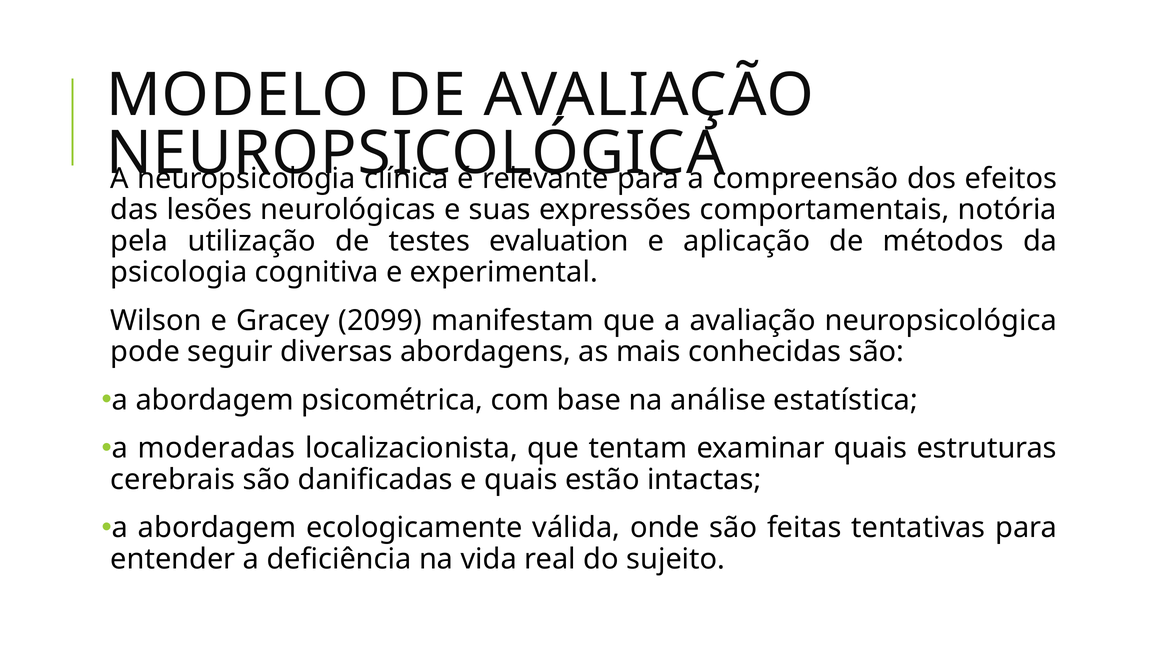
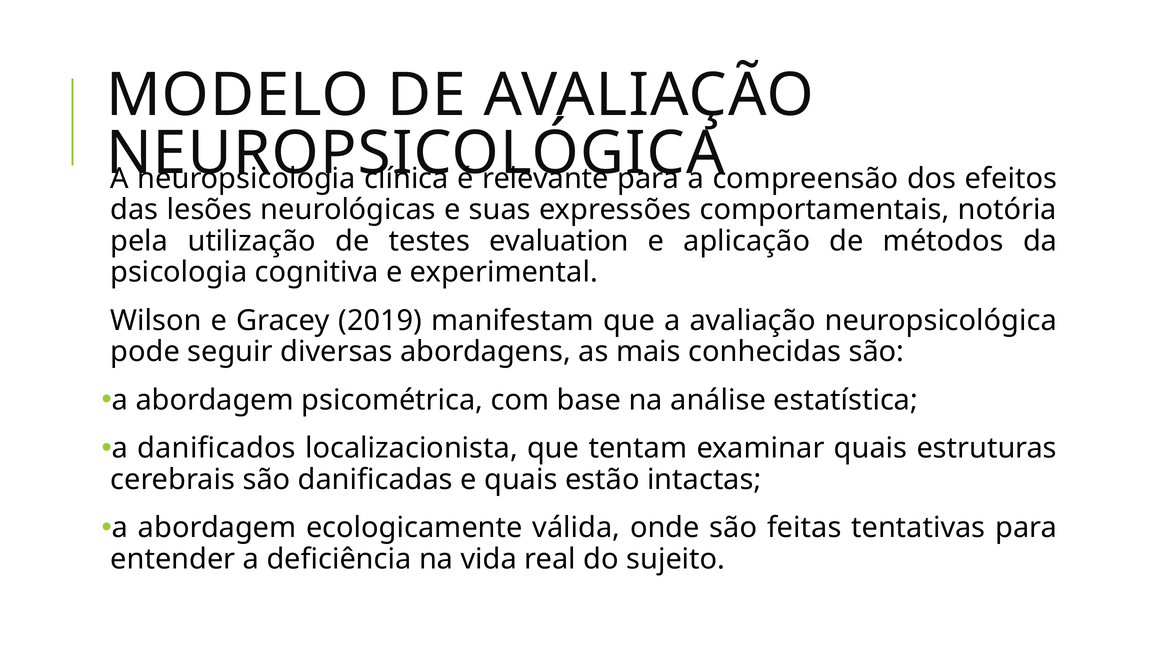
2099: 2099 -> 2019 (380, 321)
moderadas: moderadas -> danificados (217, 448)
